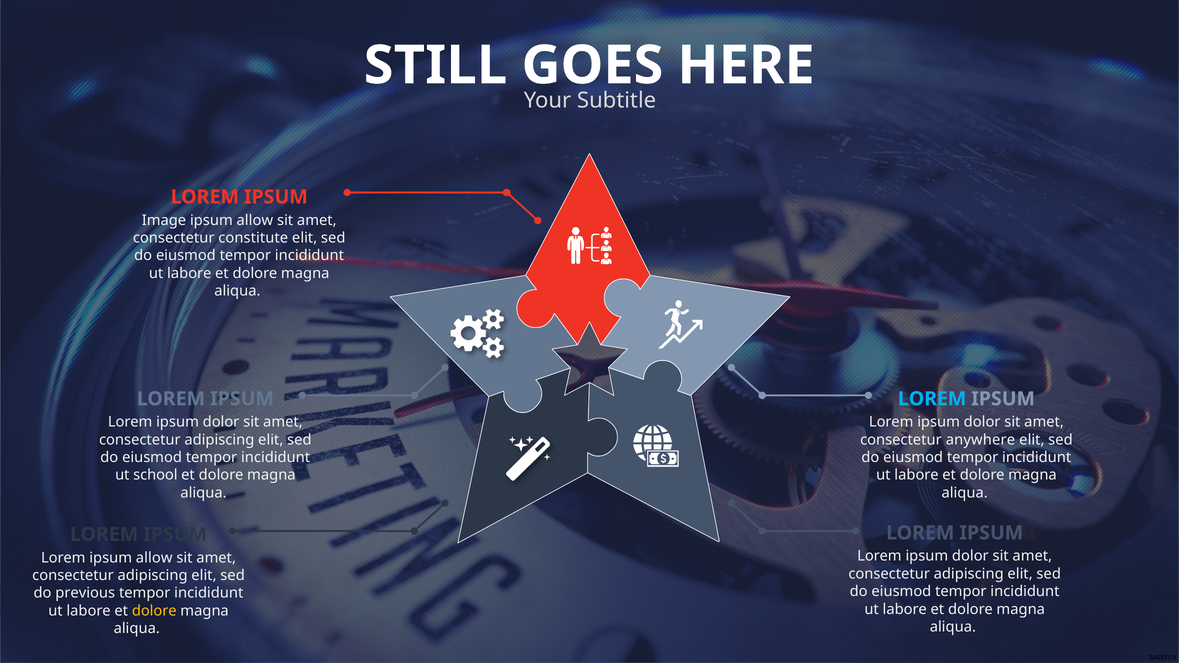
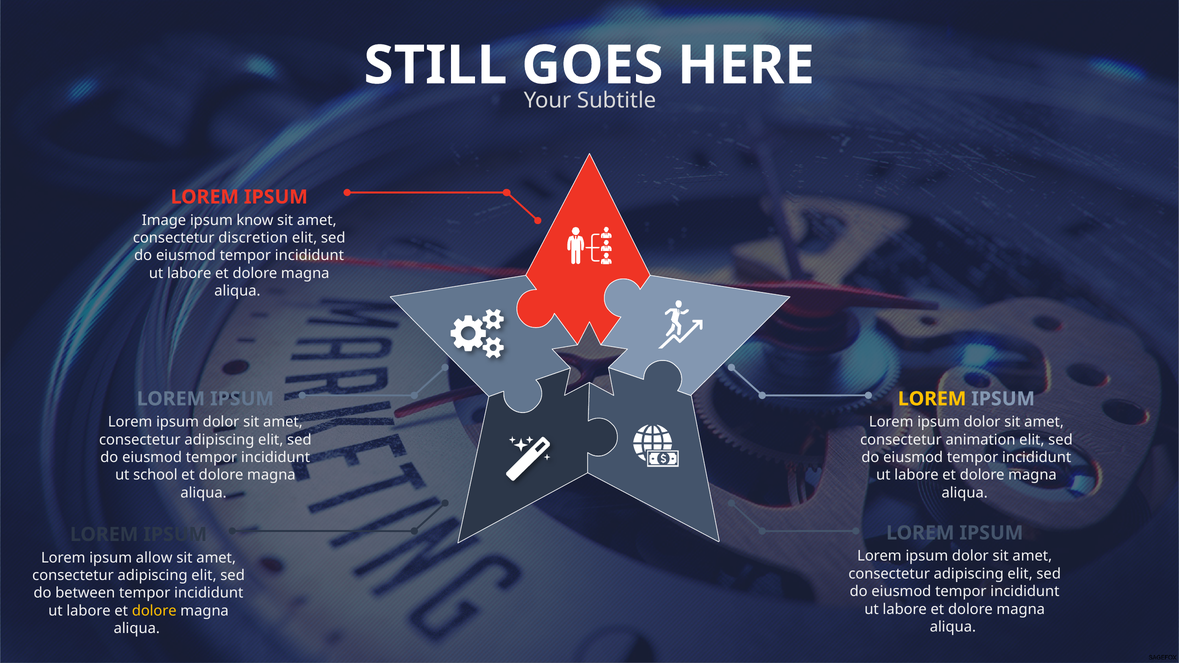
allow: allow -> know (255, 220)
constitute: constitute -> discretion (253, 238)
LOREM colour: light blue -> yellow (932, 399)
anywhere: anywhere -> animation (981, 440)
previous: previous -> between (85, 593)
